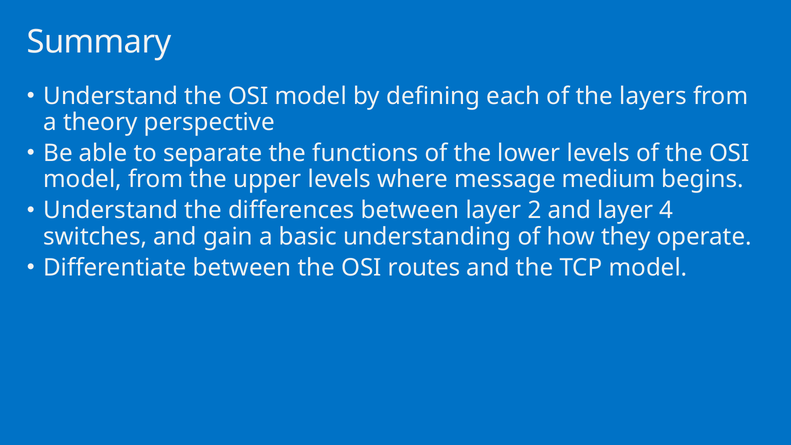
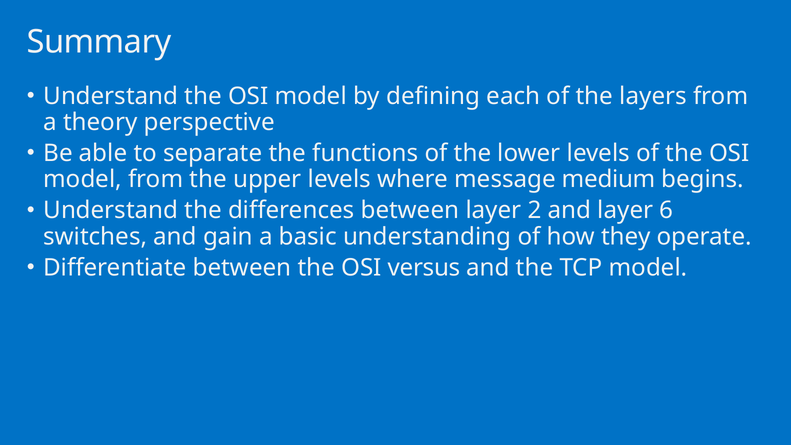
4: 4 -> 6 (666, 210)
routes: routes -> versus (424, 267)
